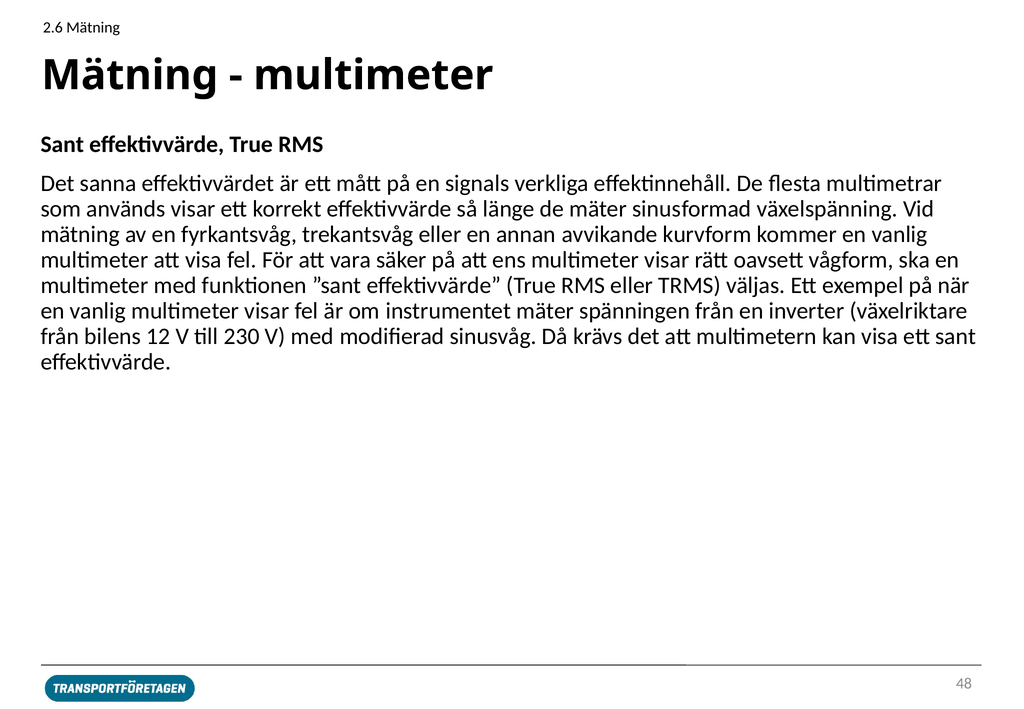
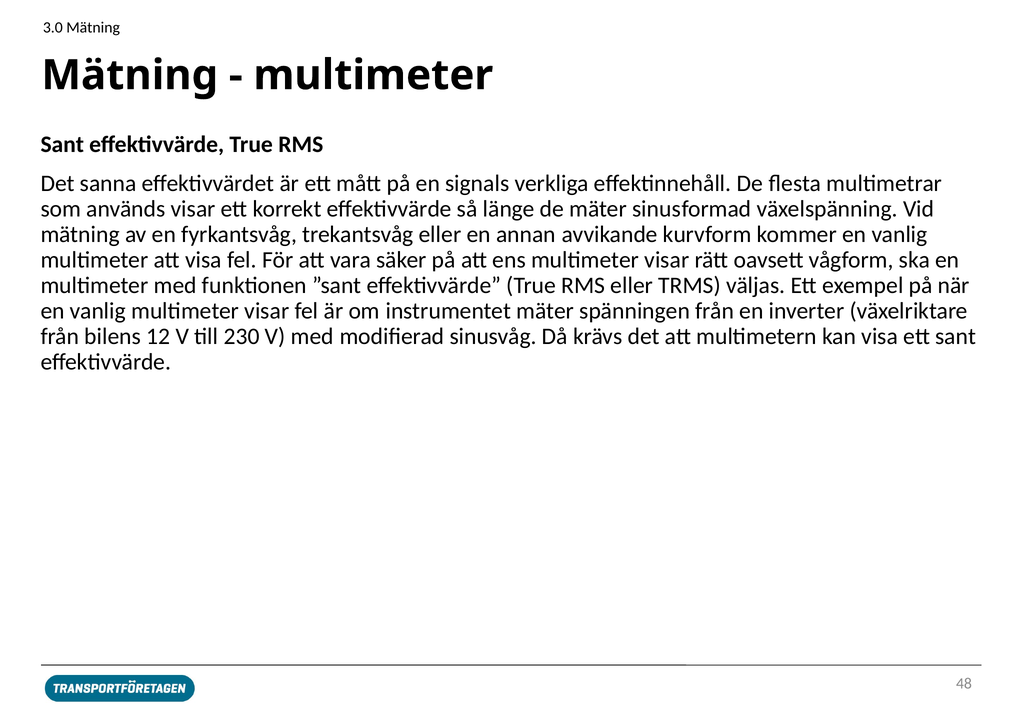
2.6: 2.6 -> 3.0 (53, 28)
